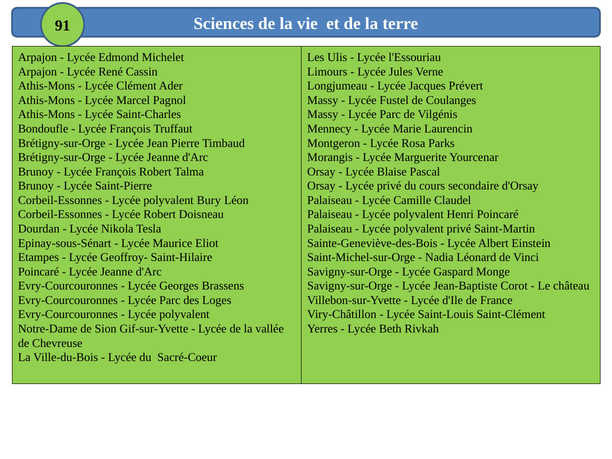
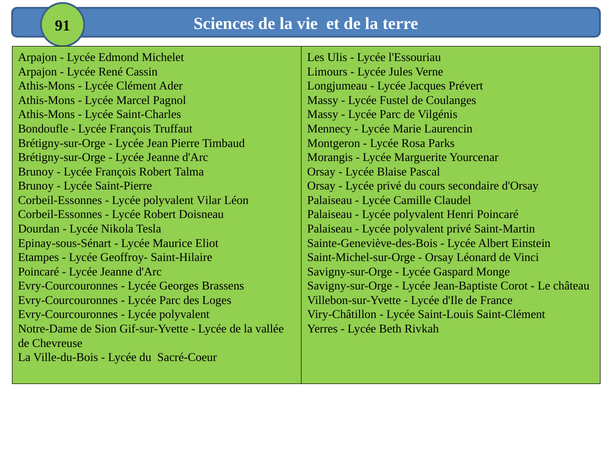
Bury: Bury -> Vilar (209, 200)
Nadia: Nadia -> Orsay (439, 257)
